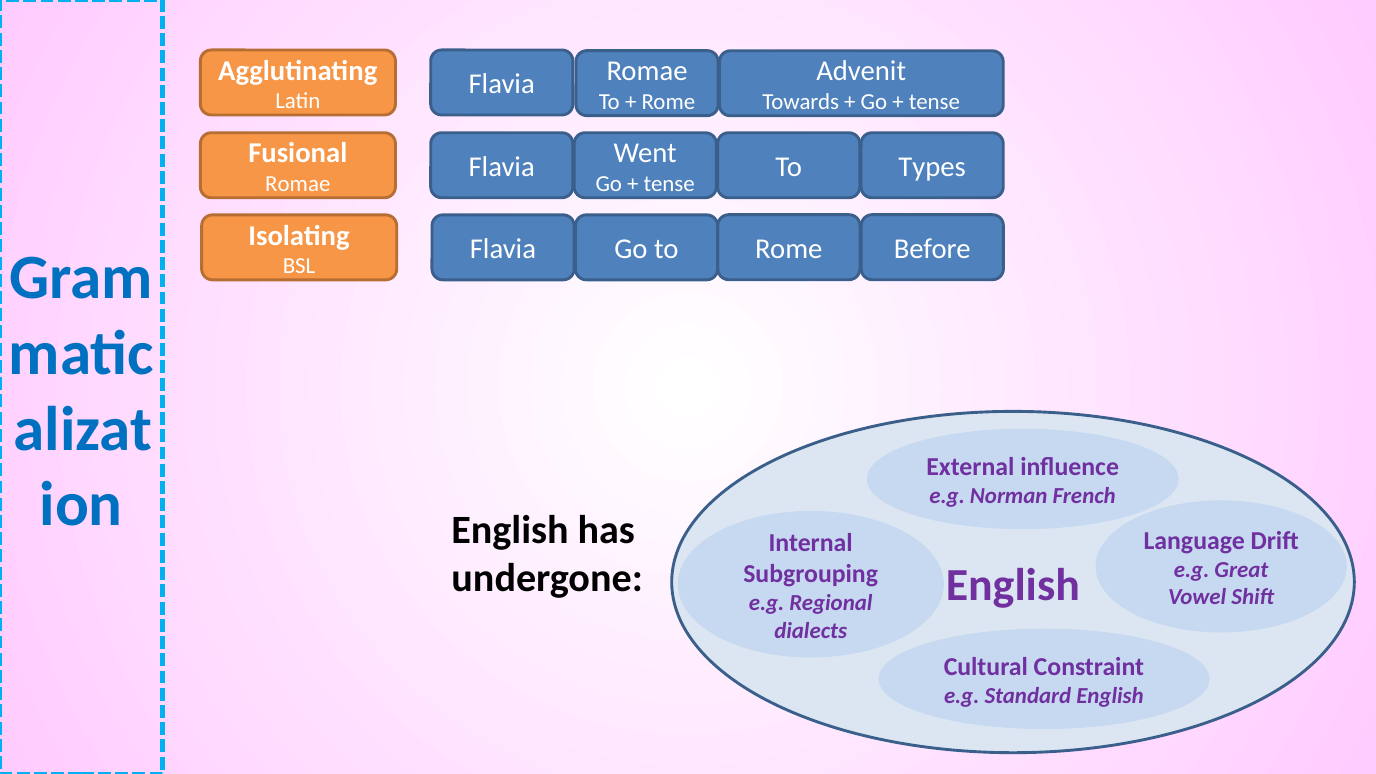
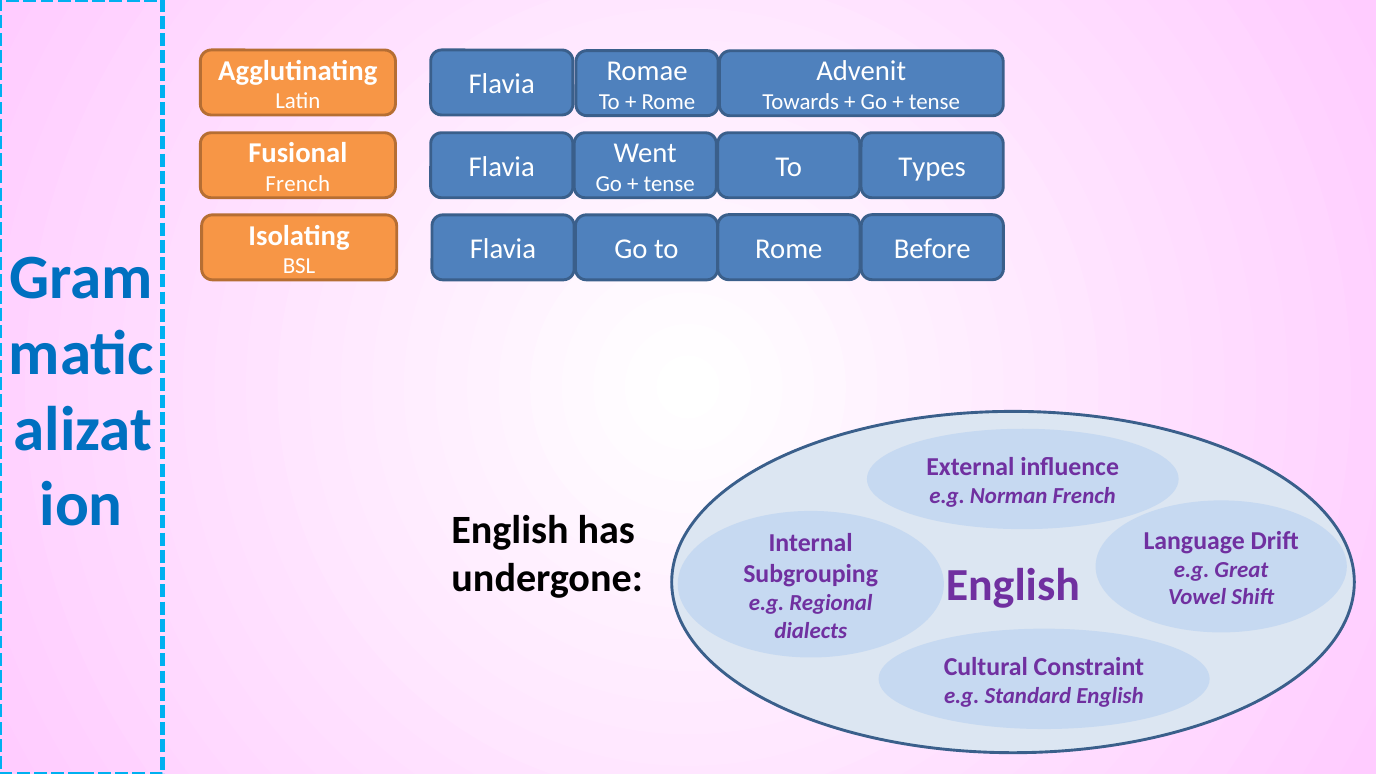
Romae: Romae -> French (298, 184)
